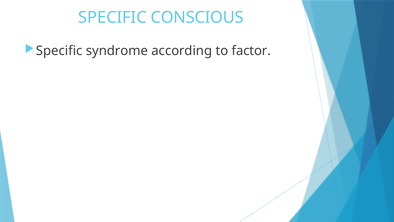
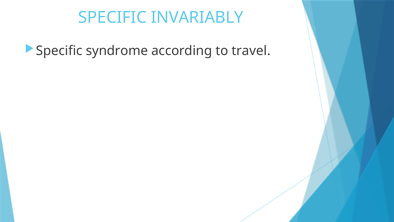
CONSCIOUS: CONSCIOUS -> INVARIABLY (197, 18)
factor: factor -> travel (251, 51)
